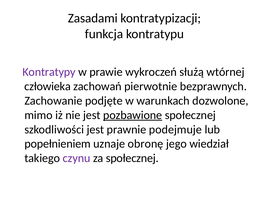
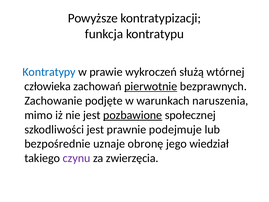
Zasadami: Zasadami -> Powyższe (93, 18)
Kontratypy colour: purple -> blue (49, 72)
pierwotnie underline: none -> present (151, 86)
dozwolone: dozwolone -> naruszenia (220, 101)
popełnieniem: popełnieniem -> bezpośrednie (57, 144)
za społecznej: społecznej -> zwierzęcia (132, 158)
